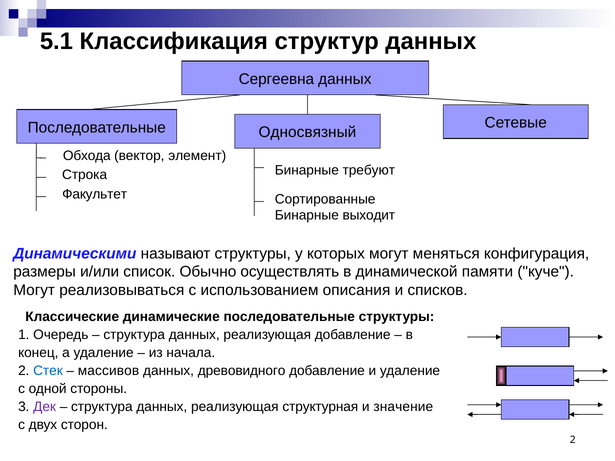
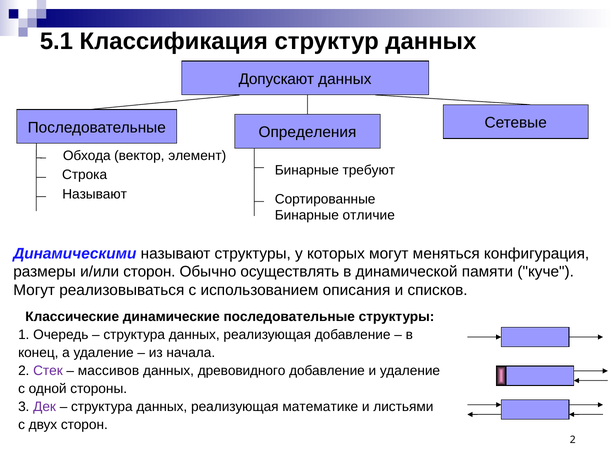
Сергеевна: Сергеевна -> Допускают (276, 79)
Односвязный: Односвязный -> Определения (307, 132)
Факультет: Факультет -> Называют (95, 194)
выходит: выходит -> отличие (369, 216)
и/или список: список -> сторон (149, 272)
Стек colour: blue -> purple (48, 371)
структурная: структурная -> математике (320, 407)
значение: значение -> листьями (403, 407)
